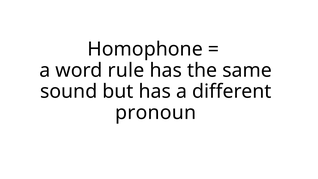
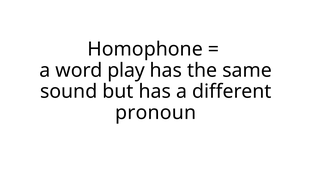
rule: rule -> play (126, 70)
